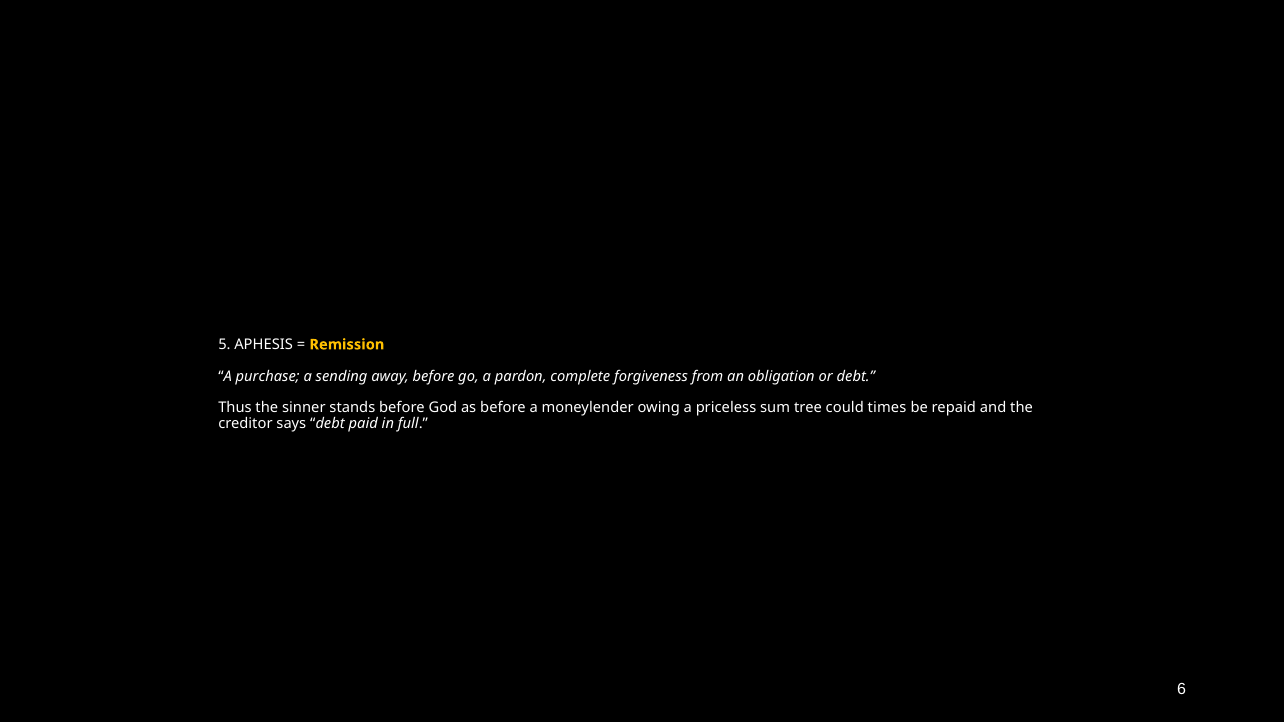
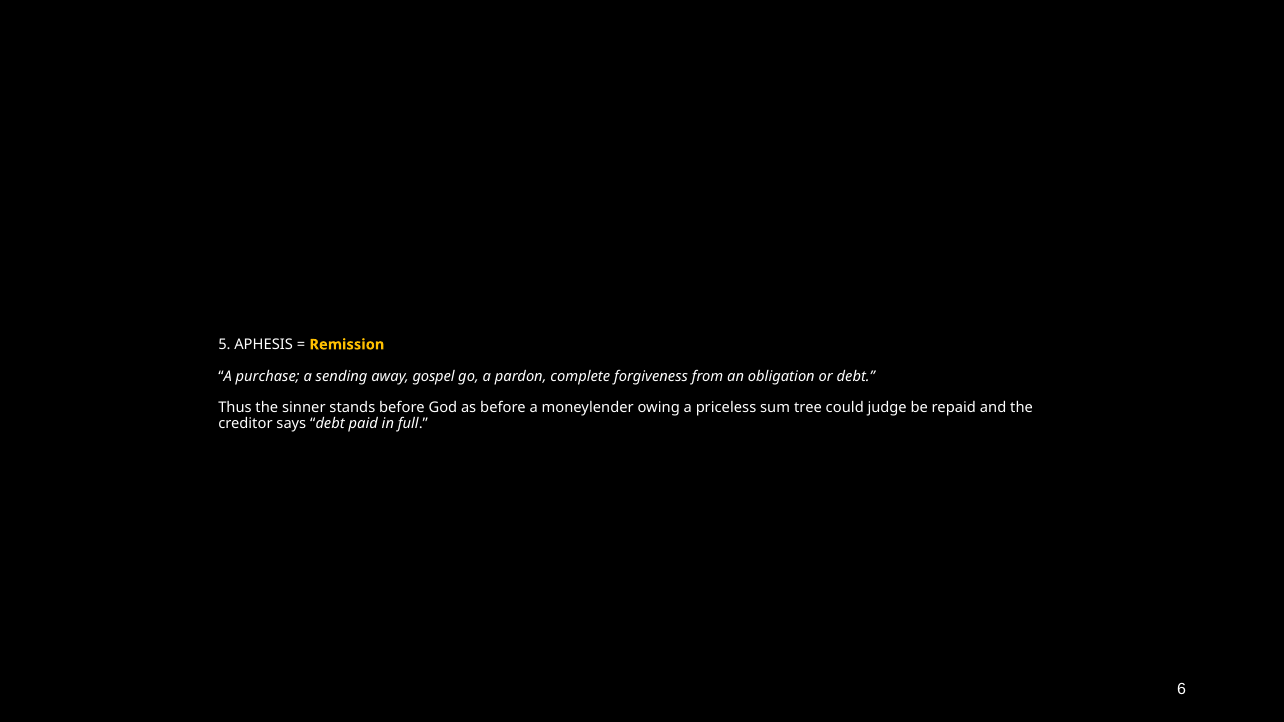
away before: before -> gospel (434, 376)
times: times -> judge (887, 408)
